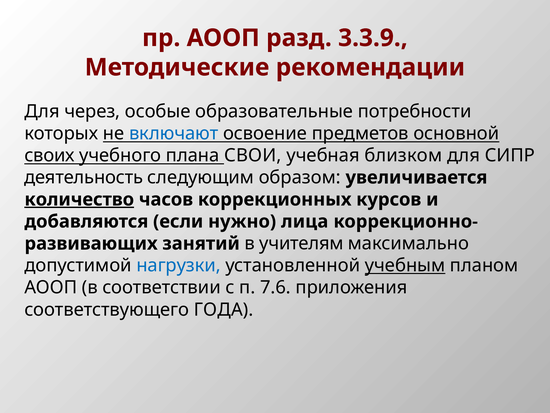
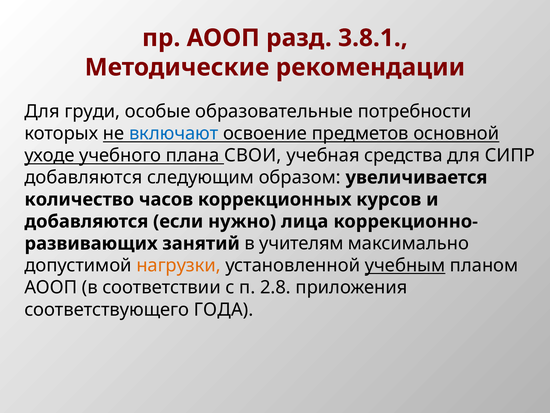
3.3.9: 3.3.9 -> 3.8.1 (373, 38)
через: через -> груди (92, 111)
своих: своих -> уходе (50, 155)
близком: близком -> средства (403, 155)
деятельность: деятельность -> добавляются (83, 177)
количество underline: present -> none (79, 199)
нагрузки colour: blue -> orange (179, 265)
7.6: 7.6 -> 2.8 (275, 287)
